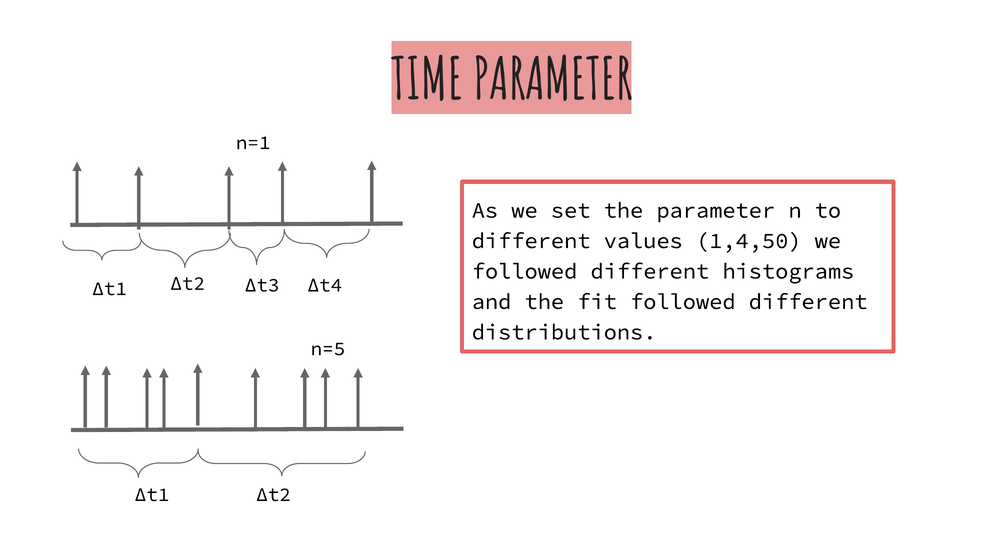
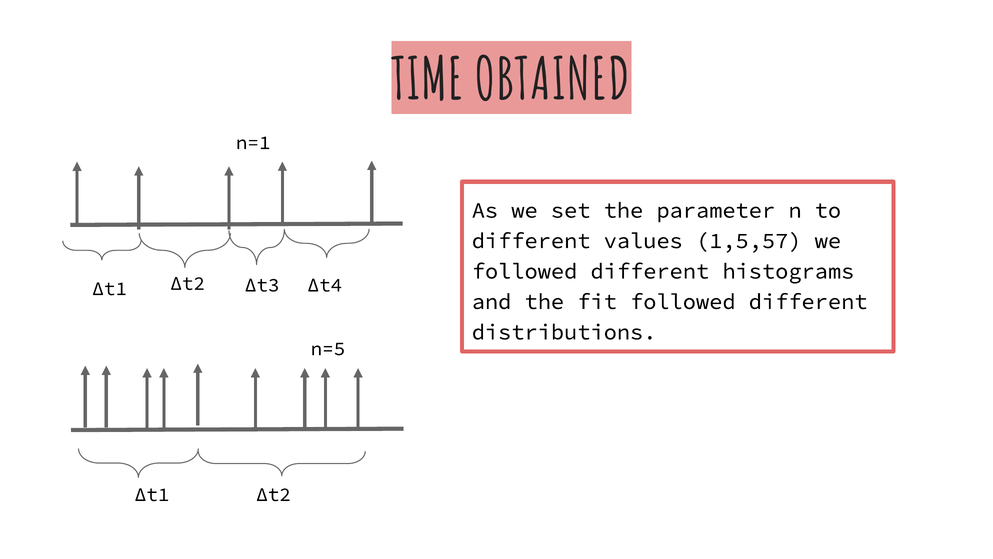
TIME PARAMETER: PARAMETER -> OBTAINED (553, 81)
1,4,50: 1,4,50 -> 1,5,57 (749, 241)
